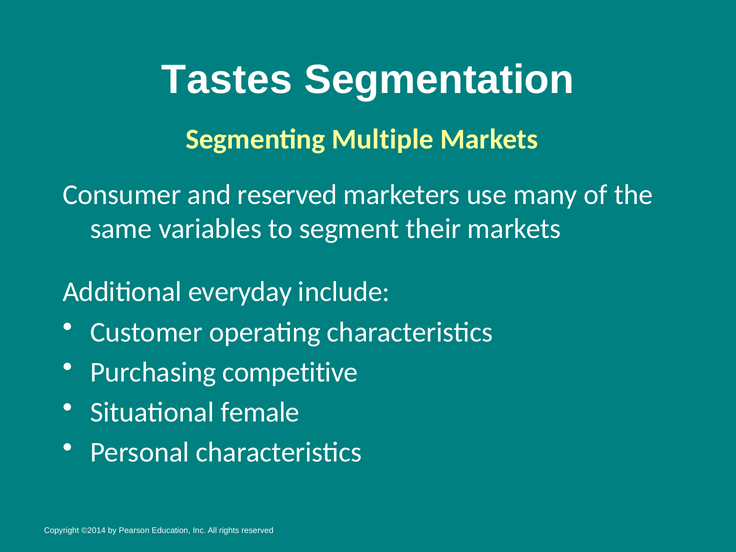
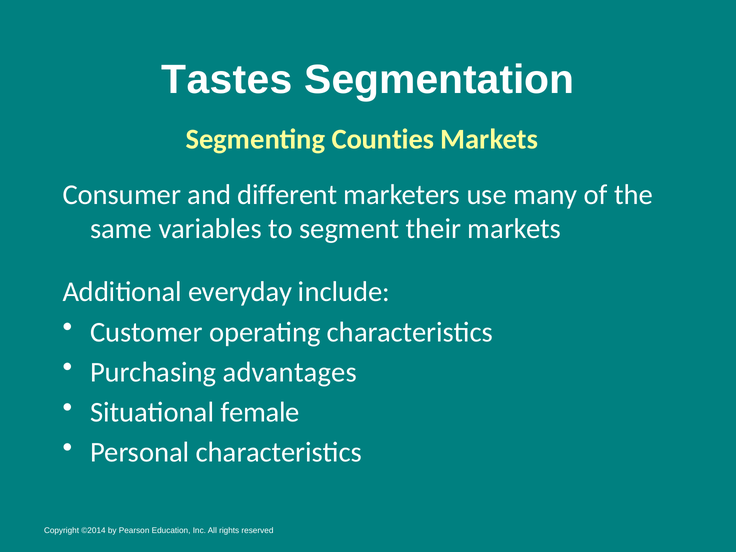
Multiple: Multiple -> Counties (383, 139)
and reserved: reserved -> different (287, 195)
competitive: competitive -> advantages (290, 372)
